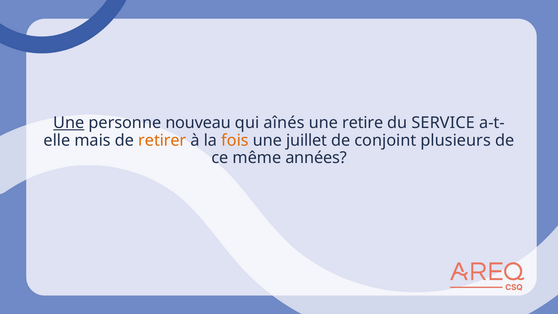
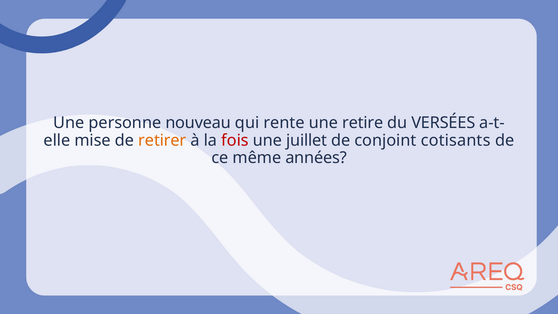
Une underline: present -> none (69, 123)
aînés: aînés -> rente (284, 123)
SERVICE: SERVICE -> VERSÉES (443, 123)
mais: mais -> mise (93, 140)
fois colour: orange -> red (235, 140)
plusieurs: plusieurs -> cotisants (456, 140)
